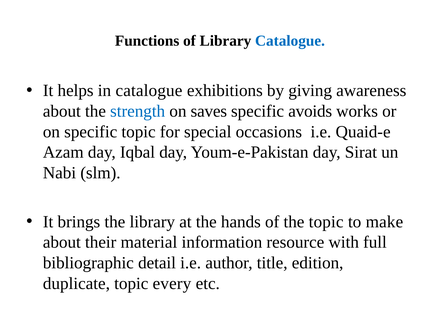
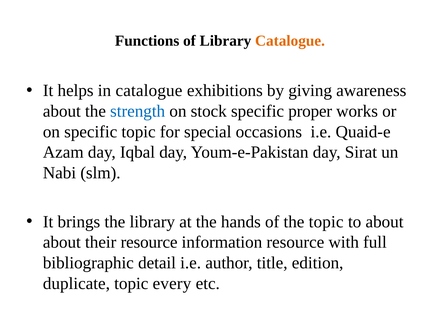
Catalogue colour: blue -> orange (290, 41)
saves: saves -> stock (209, 111)
avoids: avoids -> proper (310, 111)
to make: make -> about (385, 222)
their material: material -> resource (149, 242)
